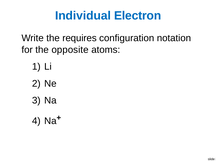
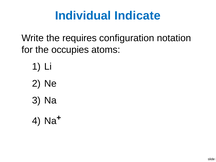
Electron: Electron -> Indicate (137, 16)
opposite: opposite -> occupies (70, 50)
